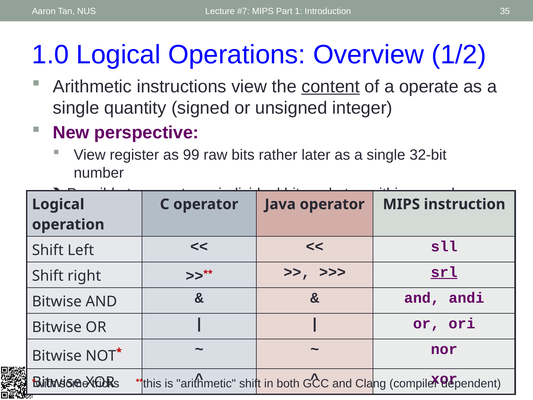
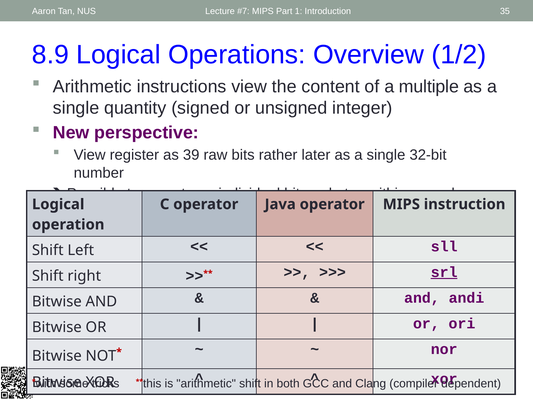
1.0: 1.0 -> 8.9 (50, 55)
content underline: present -> none (331, 86)
a operate: operate -> multiple (429, 86)
99: 99 -> 39 (191, 155)
